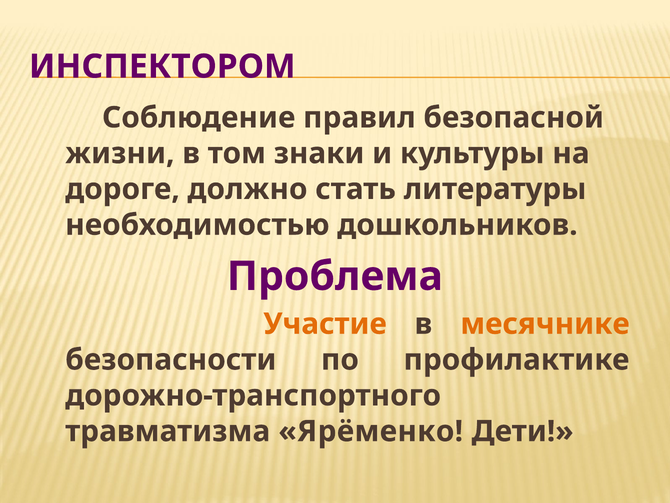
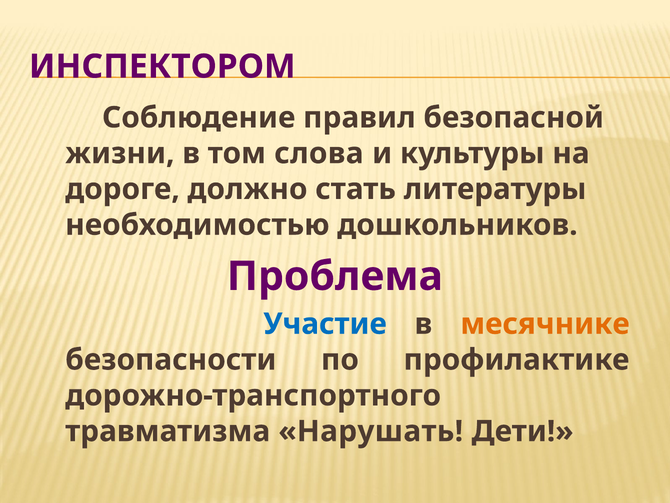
знаки: знаки -> слова (319, 153)
Участие colour: orange -> blue (325, 324)
Ярёменко: Ярёменко -> Нарушать (371, 431)
